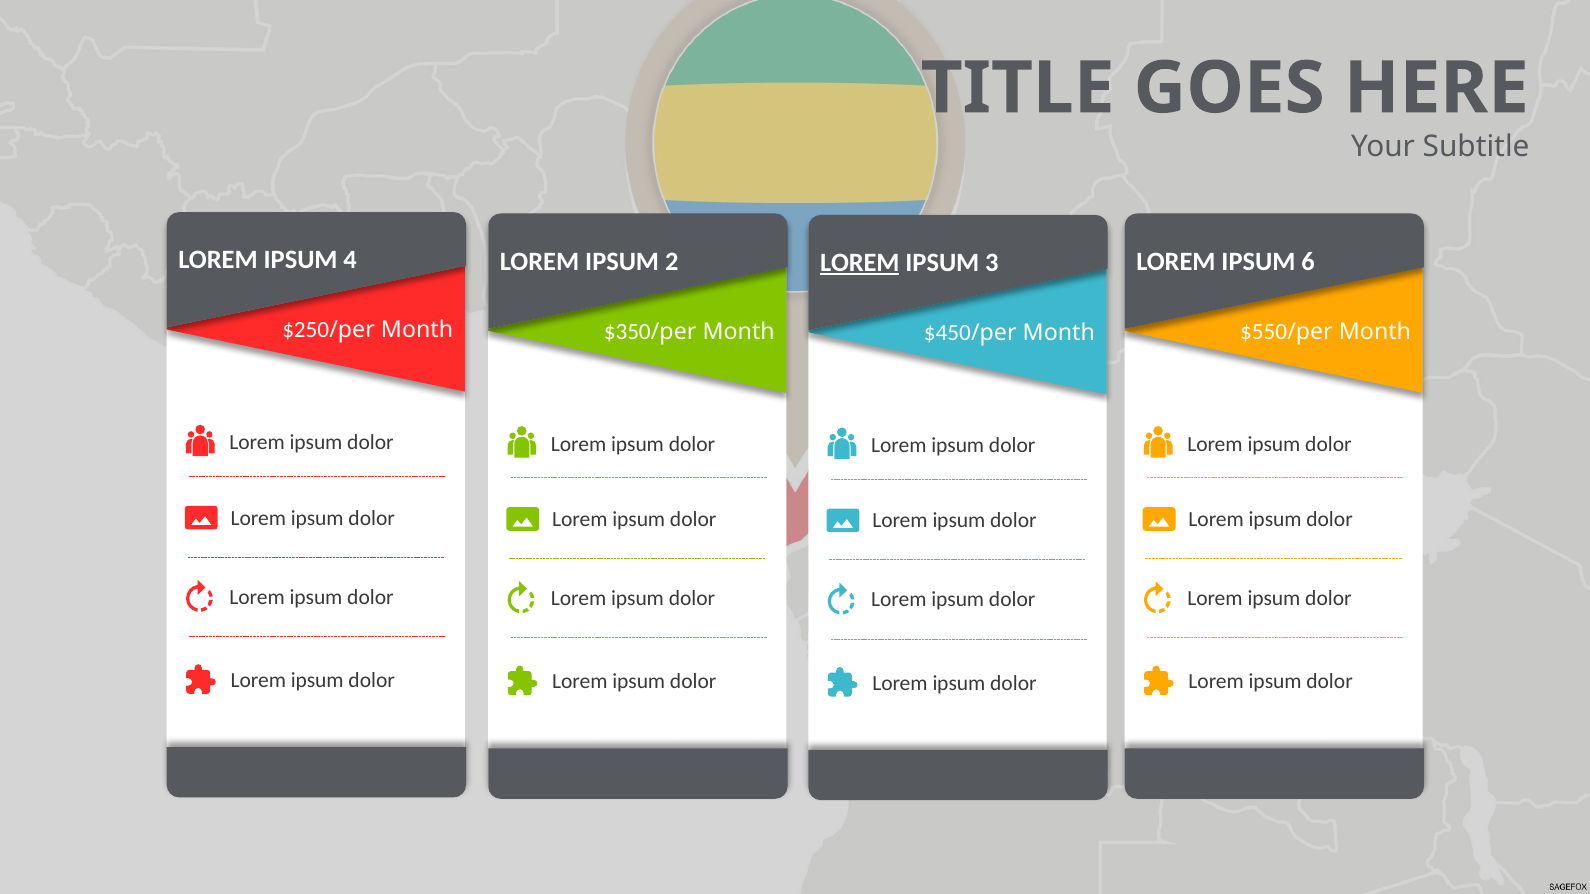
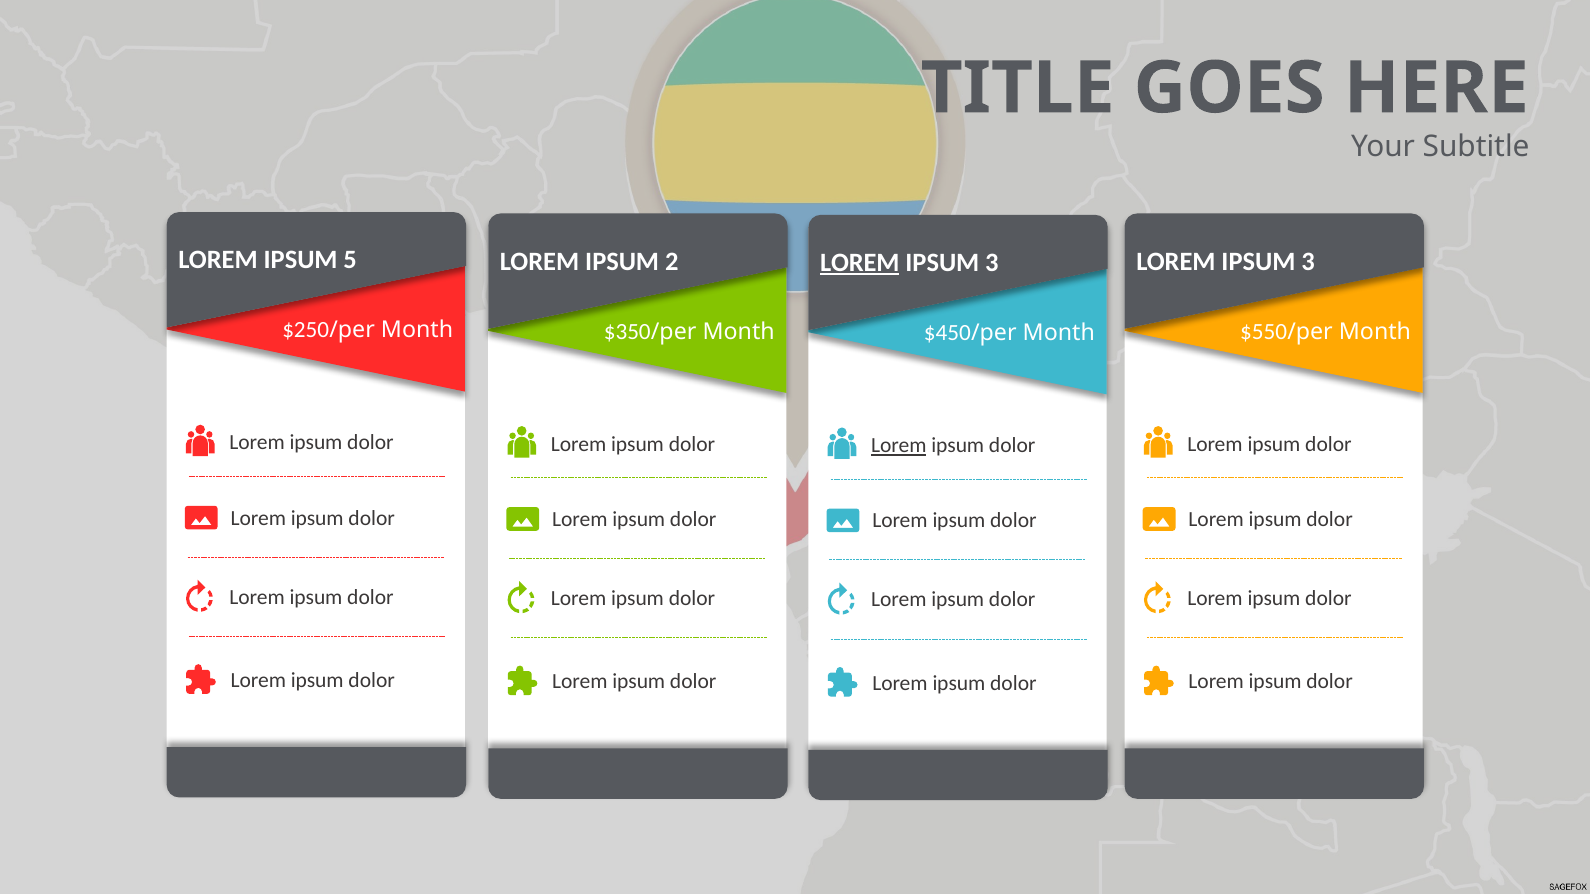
4: 4 -> 5 (350, 260)
6: 6 -> 3 (1308, 261)
Lorem underline: none -> present (899, 446)
